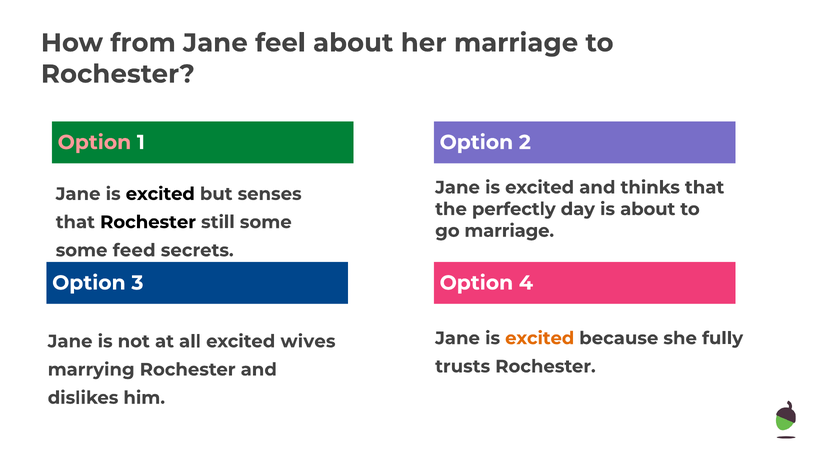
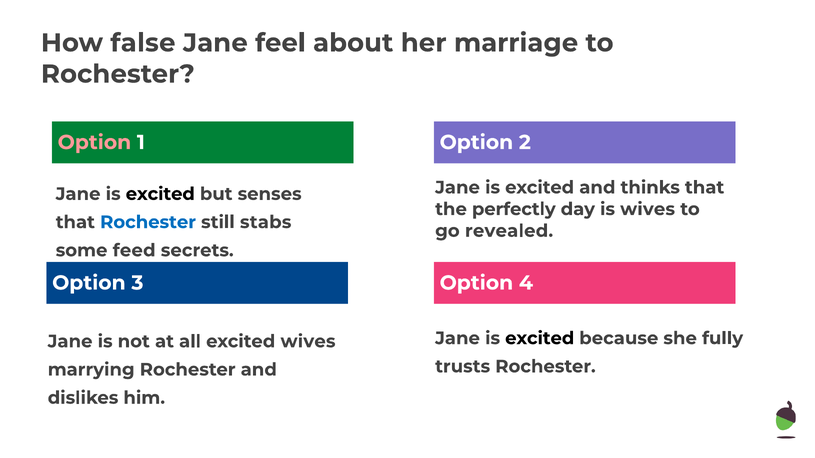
from: from -> false (143, 43)
is about: about -> wives (648, 209)
Rochester colour: black -> blue (148, 222)
still some: some -> stabs (266, 222)
go marriage: marriage -> revealed (509, 231)
excited colour: orange -> black (540, 339)
